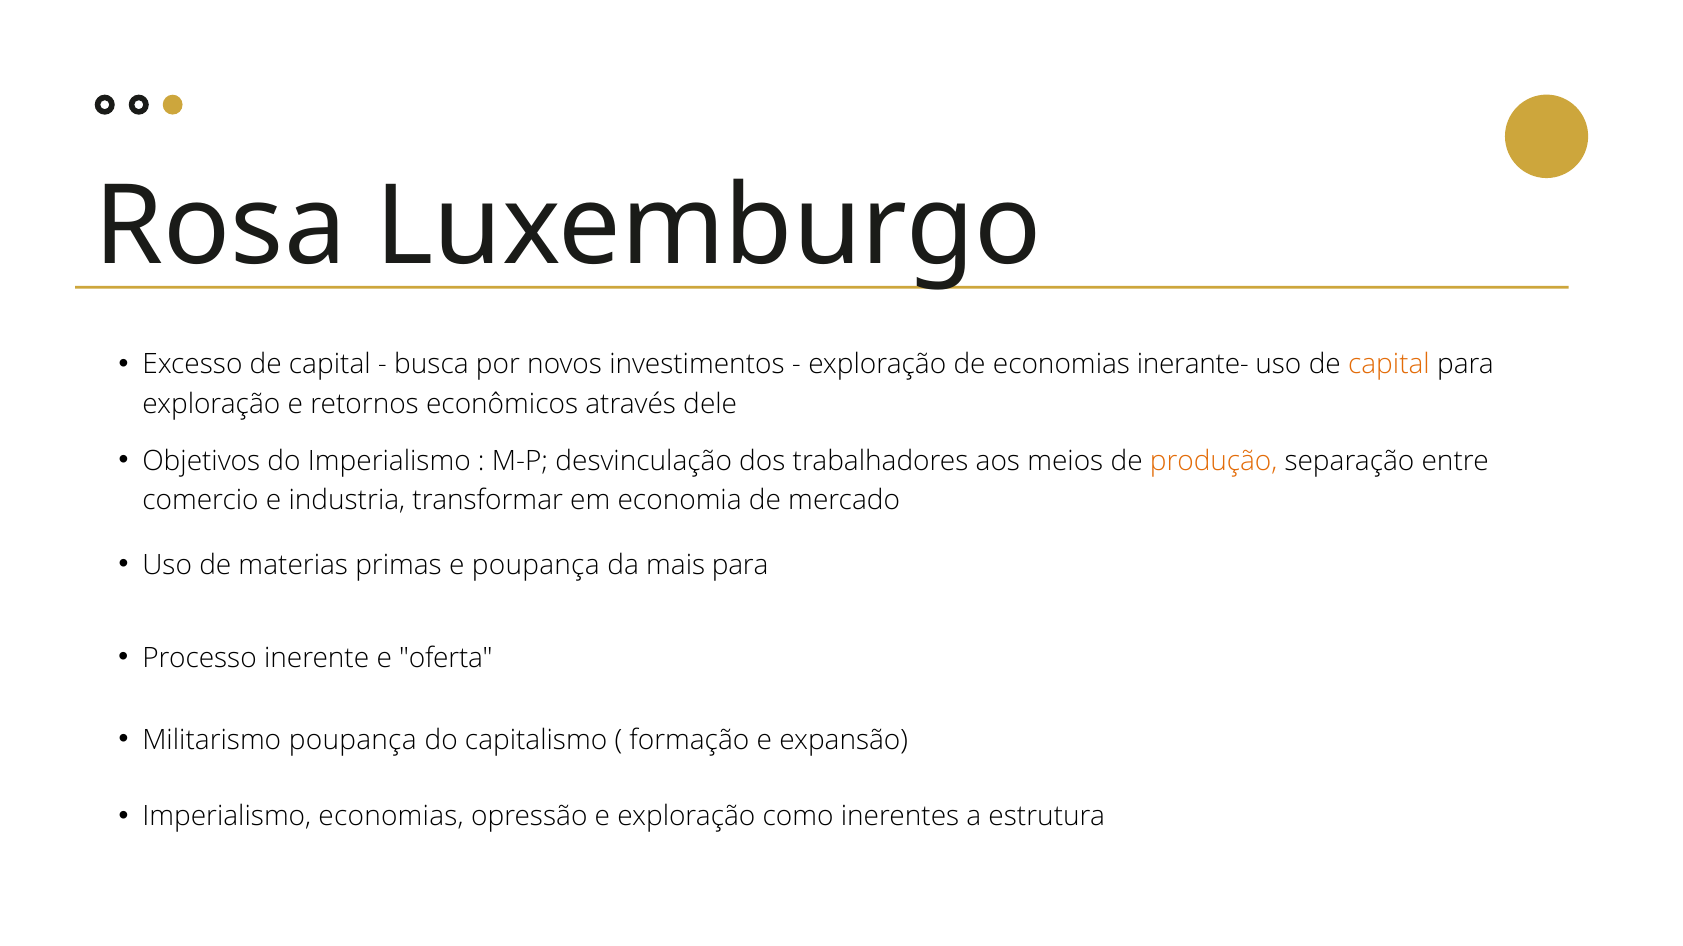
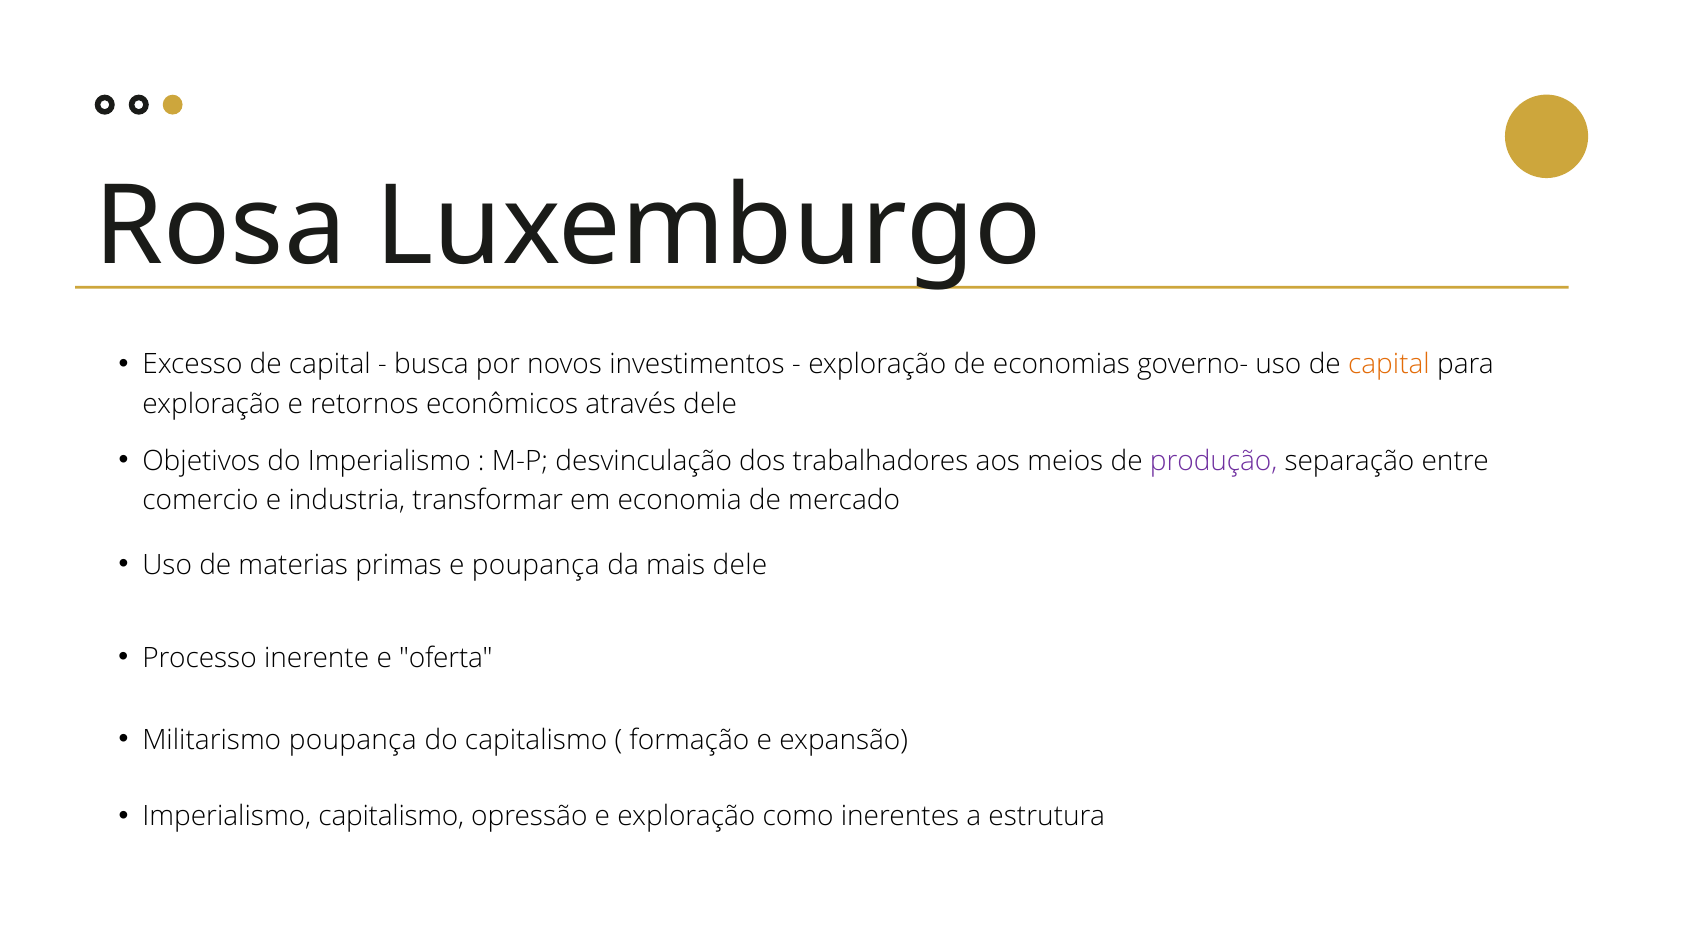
inerante-: inerante- -> governo- (1193, 365)
produção colour: orange -> purple (1214, 461)
mais para: para -> dele (740, 565)
Imperialismo economias: economias -> capitalismo (391, 817)
